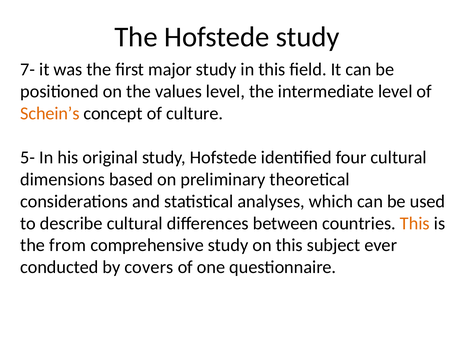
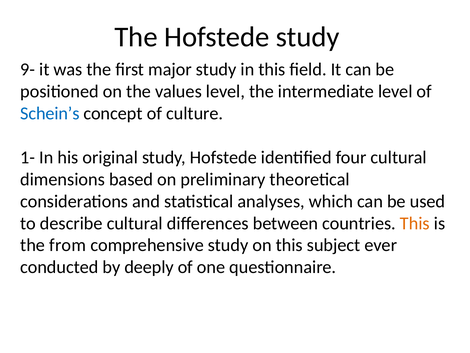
7-: 7- -> 9- (28, 69)
Schein’s colour: orange -> blue (50, 113)
5-: 5- -> 1- (28, 157)
covers: covers -> deeply (149, 267)
